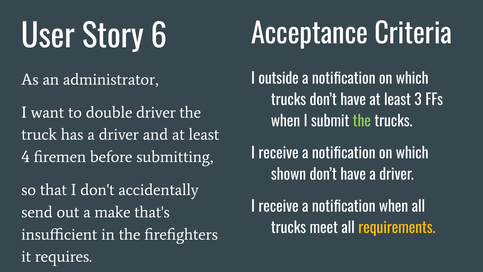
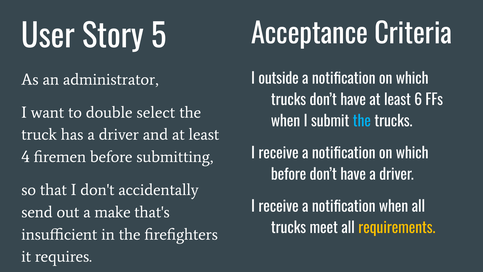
6: 6 -> 5 (159, 37)
3: 3 -> 6 (418, 100)
double driver: driver -> select (156, 112)
the colour: light green -> light blue (362, 121)
shown: shown -> before (289, 175)
